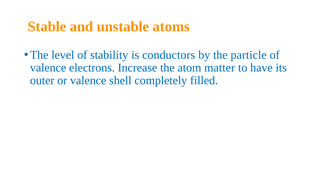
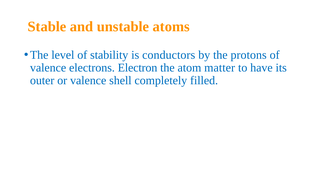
particle: particle -> protons (249, 55)
Increase: Increase -> Electron (138, 68)
